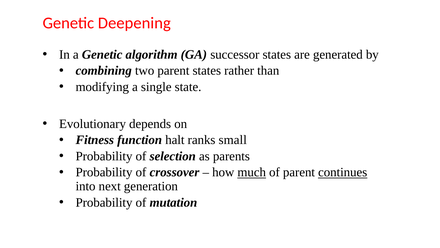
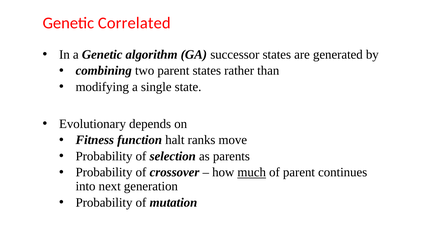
Deepening: Deepening -> Correlated (134, 23)
small: small -> move (233, 140)
continues underline: present -> none (343, 172)
